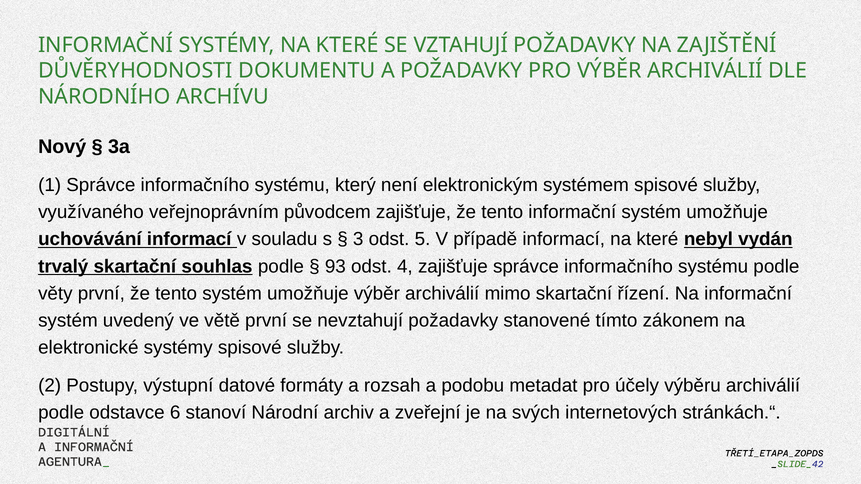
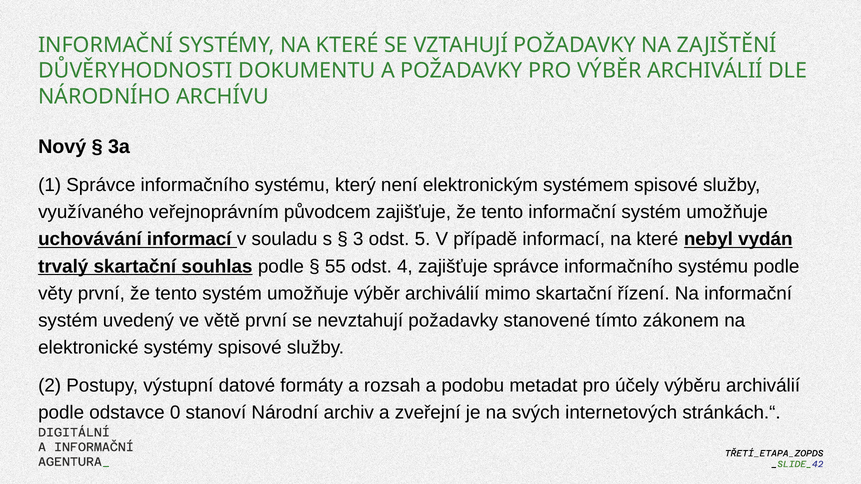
93: 93 -> 55 (335, 266)
6: 6 -> 0 (175, 413)
